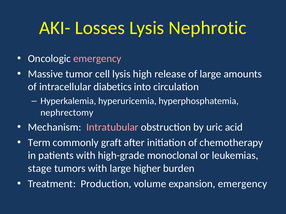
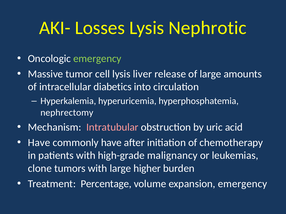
emergency colour: pink -> light green (97, 59)
high: high -> liver (142, 74)
Term: Term -> Have (39, 143)
commonly graft: graft -> have (111, 143)
monoclonal: monoclonal -> malignancy (172, 156)
stage: stage -> clone (40, 169)
Production: Production -> Percentage (106, 184)
